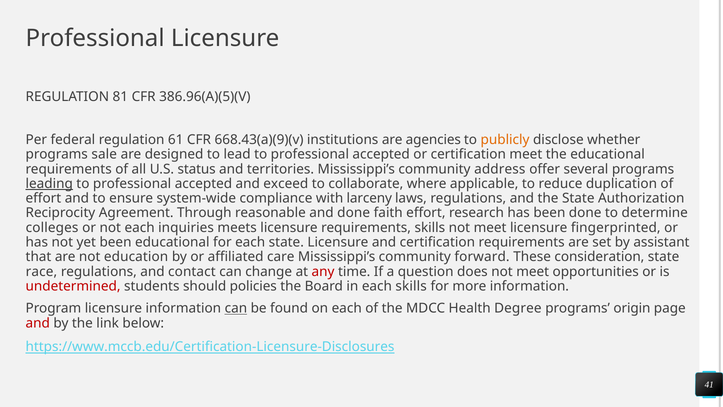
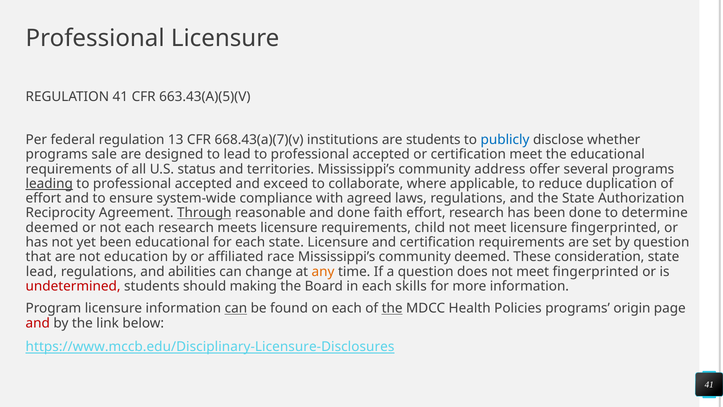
REGULATION 81: 81 -> 41 (120, 97)
386.96(A)(5)(V: 386.96(A)(5)(V -> 663.43(A)(5)(V (205, 97)
61: 61 -> 13 (176, 140)
668.43(a)(9)(v: 668.43(a)(9)(v -> 668.43(a)(7)(v (259, 140)
are agencies: agencies -> students (433, 140)
publicly colour: orange -> blue (505, 140)
larceny: larceny -> agreed (369, 198)
Through underline: none -> present (204, 213)
colleges: colleges -> deemed (52, 227)
each inquiries: inquiries -> research (186, 227)
requirements skills: skills -> child (430, 227)
by assistant: assistant -> question (661, 242)
care: care -> race (281, 257)
community forward: forward -> deemed (482, 257)
race: race -> lead (41, 271)
contact: contact -> abilities (192, 271)
any colour: red -> orange (323, 271)
meet opportunities: opportunities -> fingerprinted (596, 271)
policies: policies -> making (253, 286)
the underline: none -> present (392, 308)
Degree: Degree -> Policies (518, 308)
https://www.mccb.edu/Certification-Licensure-Disclosures: https://www.mccb.edu/Certification-Licensure-Disclosures -> https://www.mccb.edu/Disciplinary-Licensure-Disclosures (210, 347)
